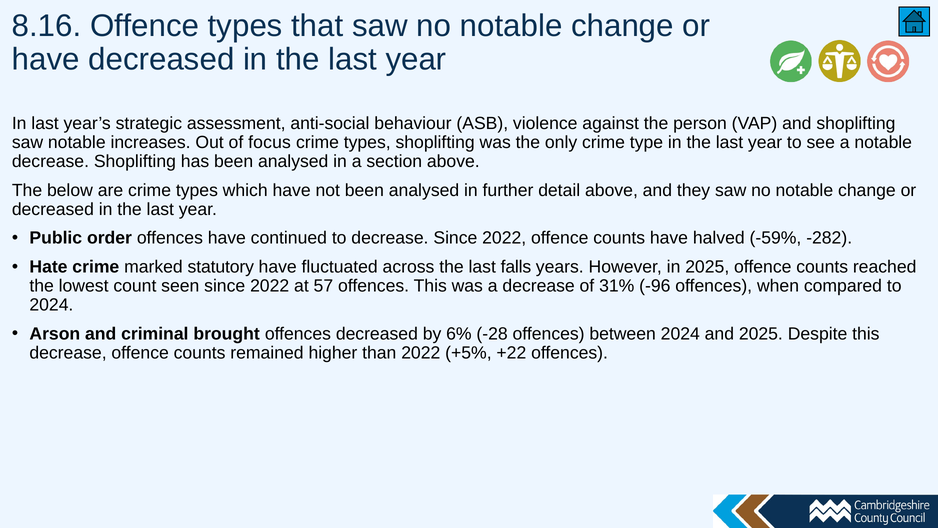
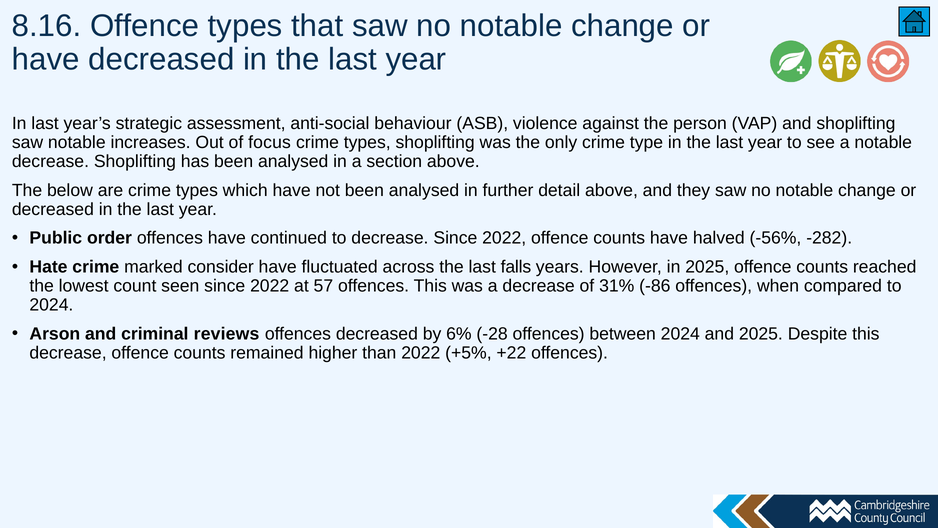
-59%: -59% -> -56% (775, 238)
statutory: statutory -> consider (221, 267)
-96: -96 -> -86 (655, 286)
brought: brought -> reviews (227, 334)
